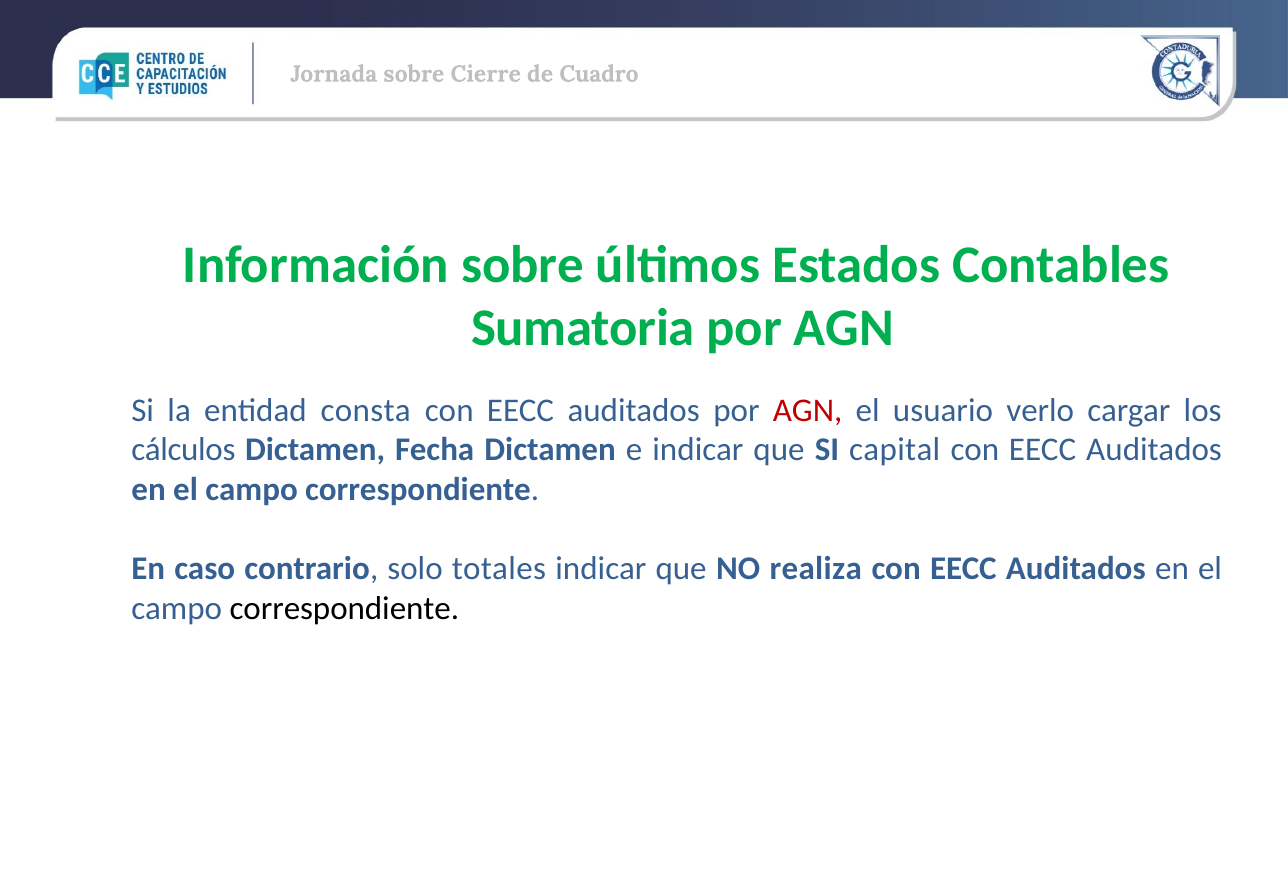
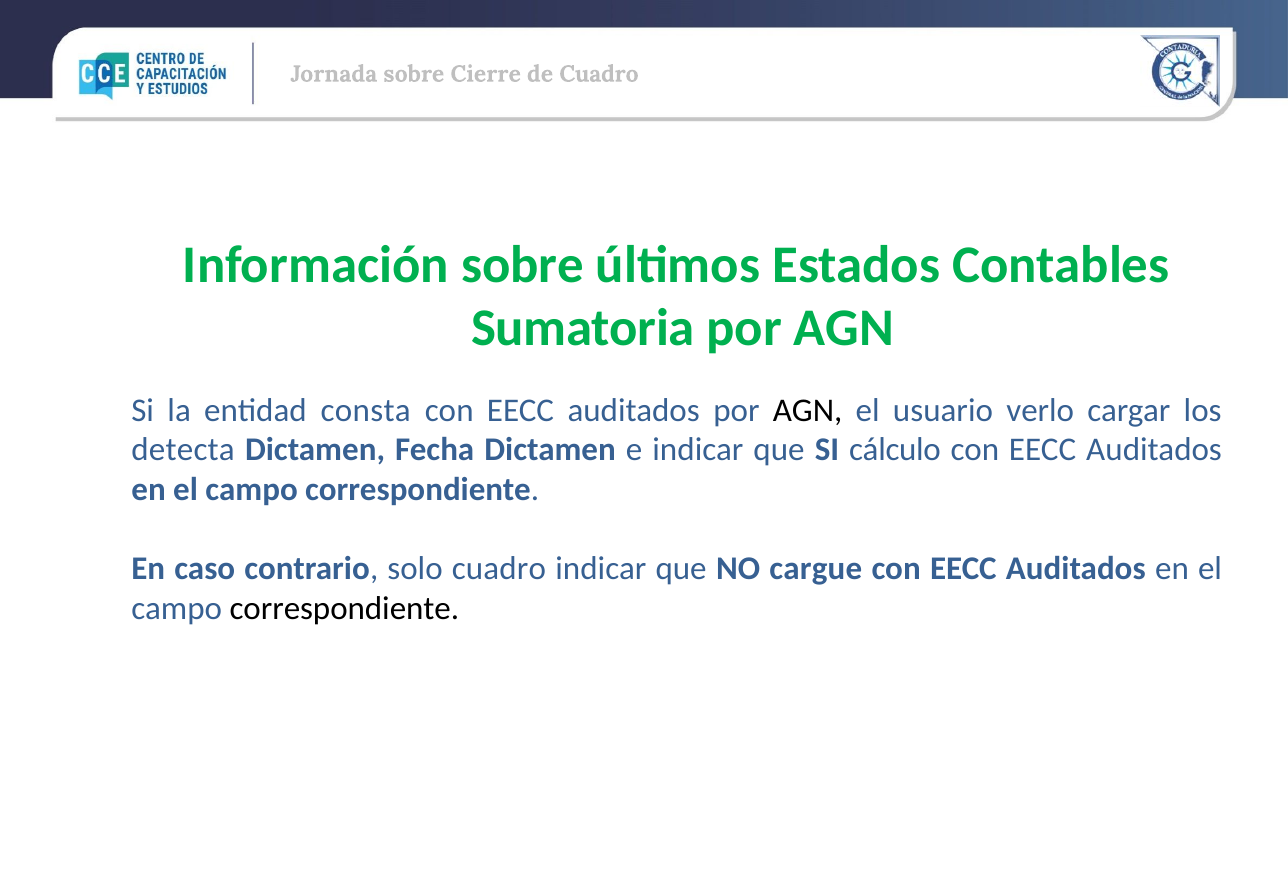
AGN colour: red -> black (808, 410)
cálculos: cálculos -> detecta (183, 450)
capital: capital -> cálculo (895, 450)
solo totales: totales -> cuadro (499, 569)
realiza: realiza -> cargue (816, 569)
